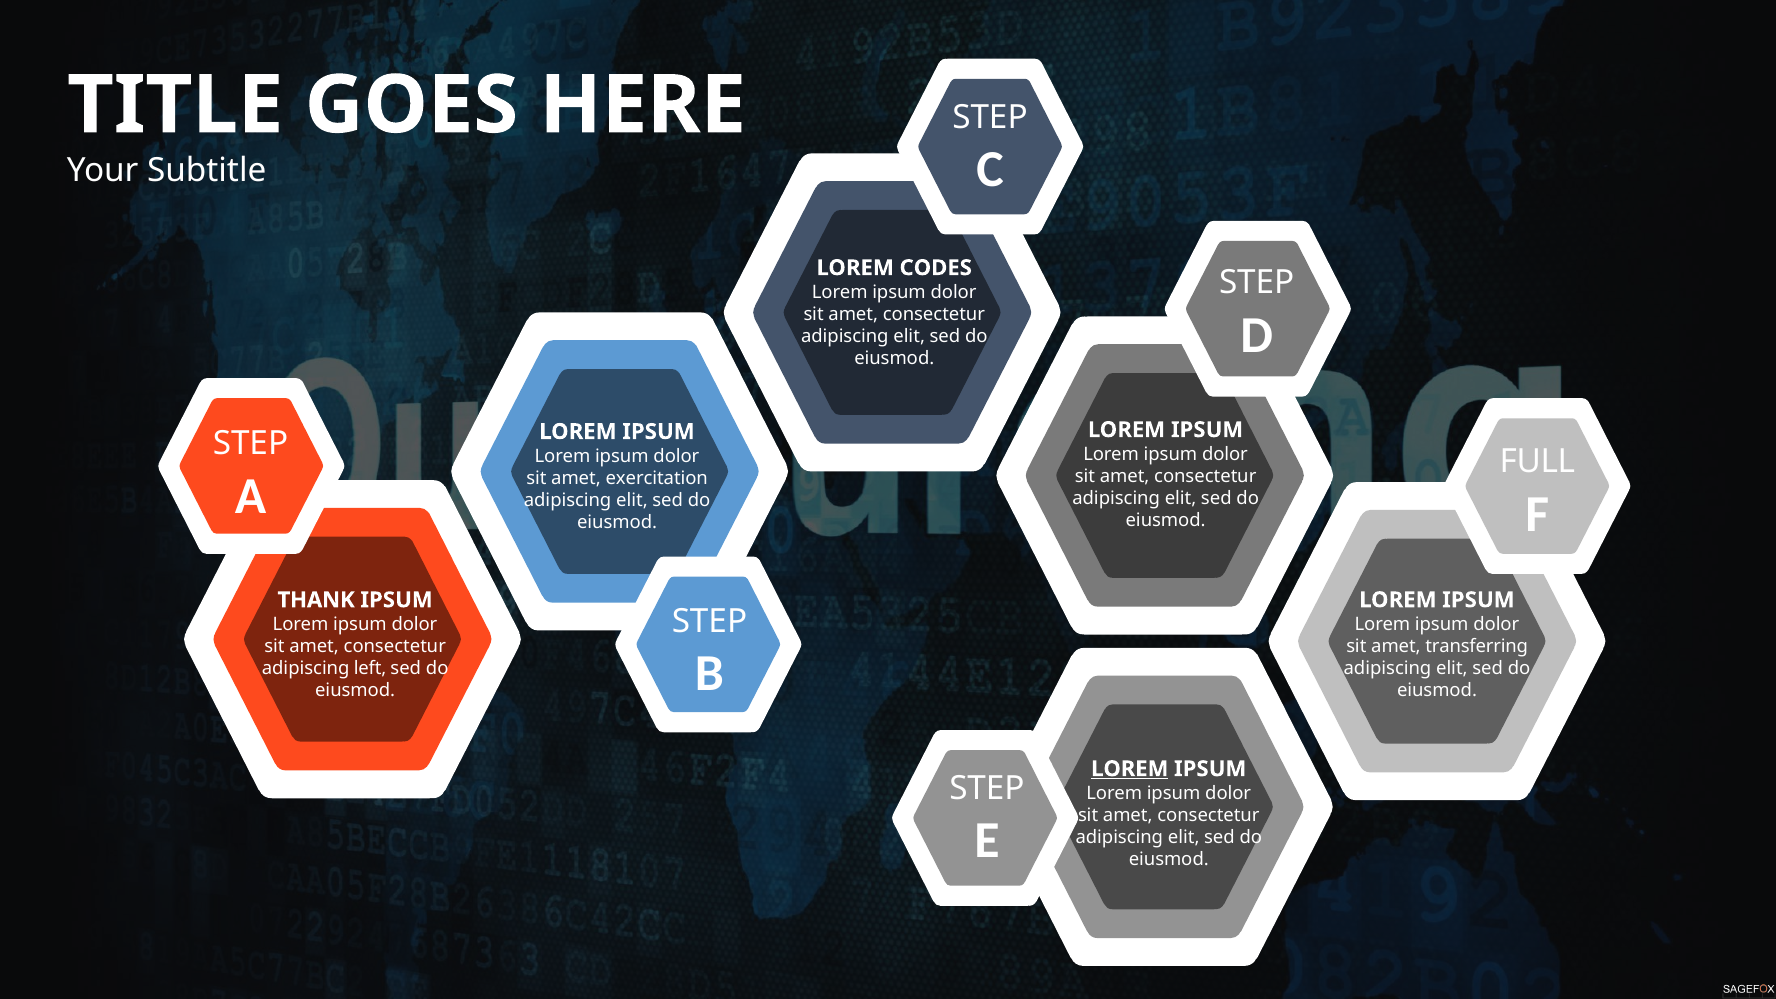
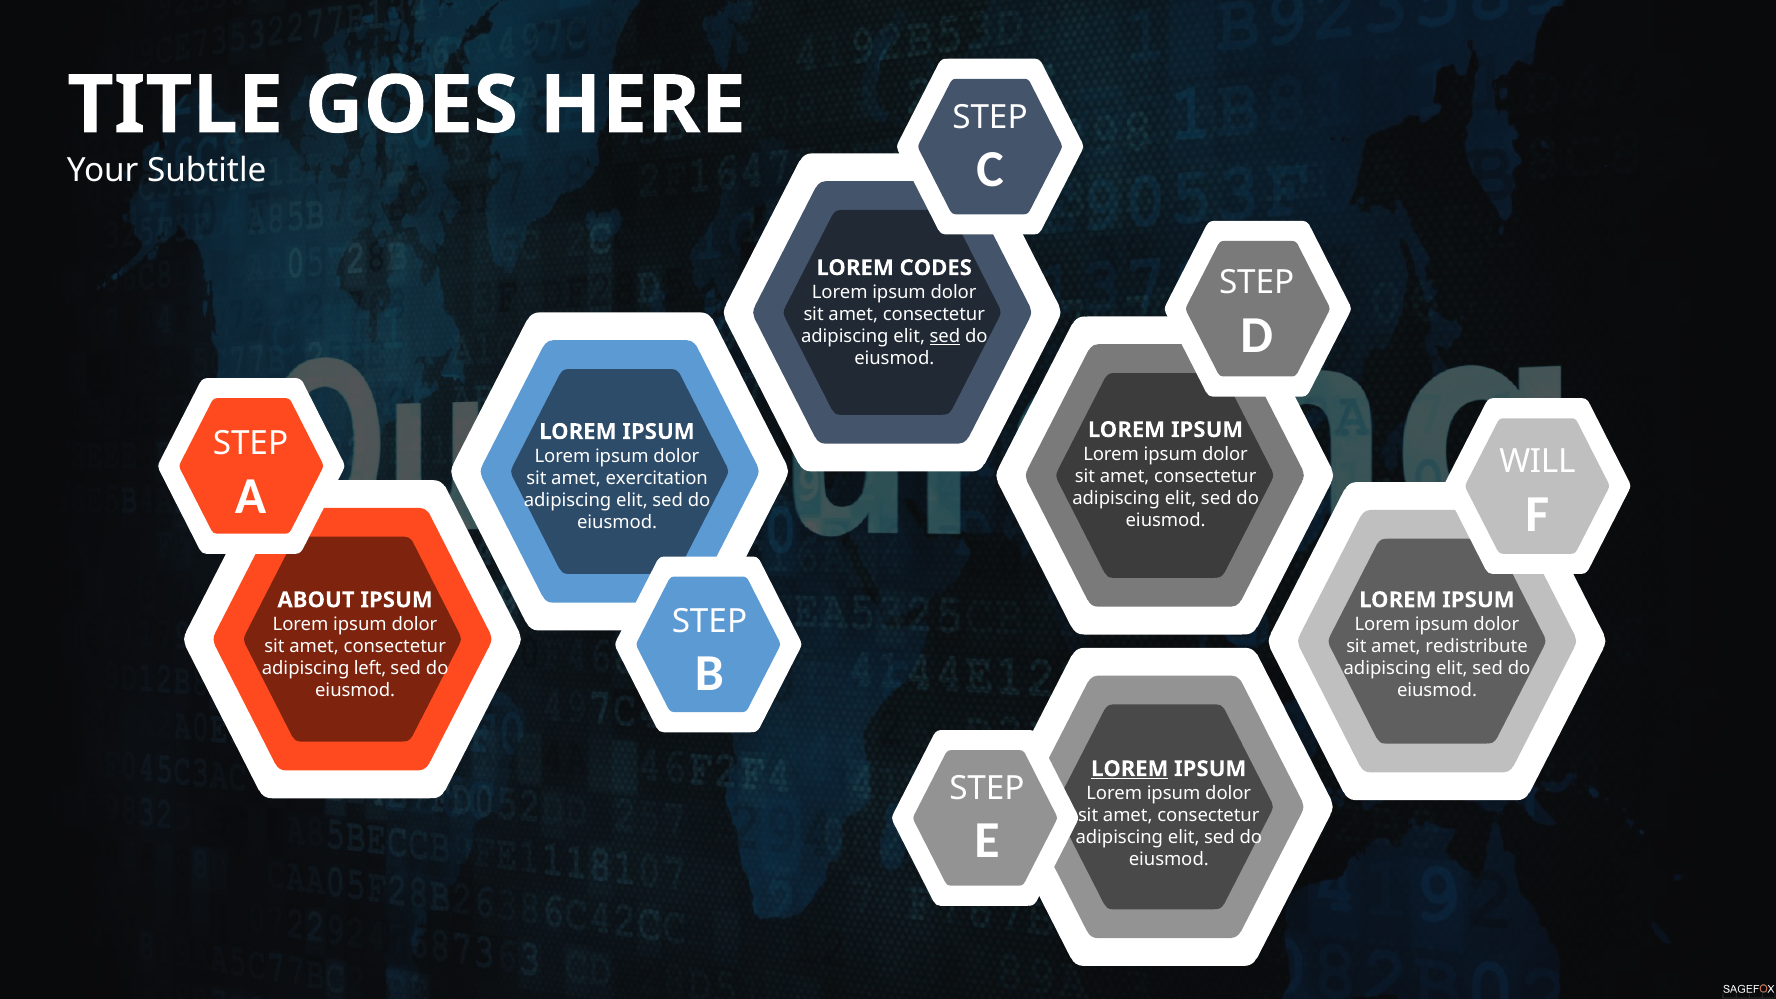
sed underline: none -> present (945, 336)
FULL: FULL -> WILL (1537, 462)
THANK: THANK -> ABOUT (316, 600)
transferring: transferring -> redistribute (1477, 646)
